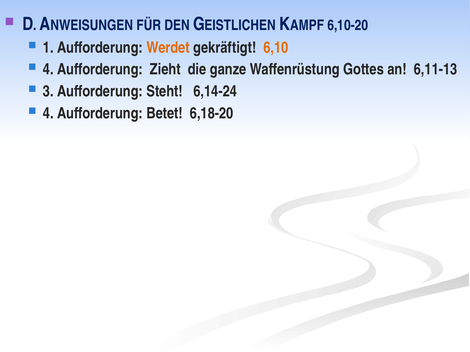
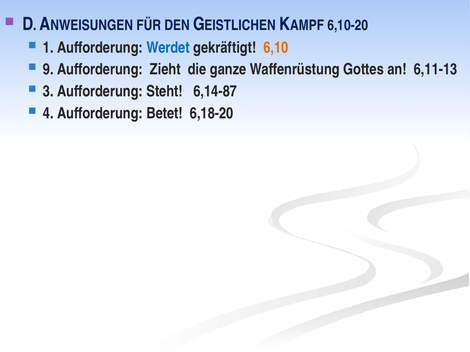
Werdet colour: orange -> blue (168, 48)
4: 4 -> 9 (48, 70)
6,14-24: 6,14-24 -> 6,14-87 (215, 91)
